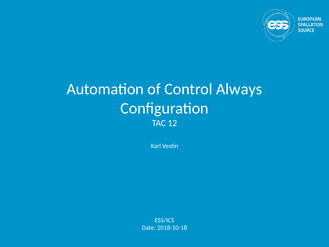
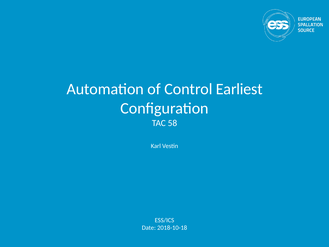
Always: Always -> Earliest (239, 89)
12: 12 -> 58 (172, 123)
